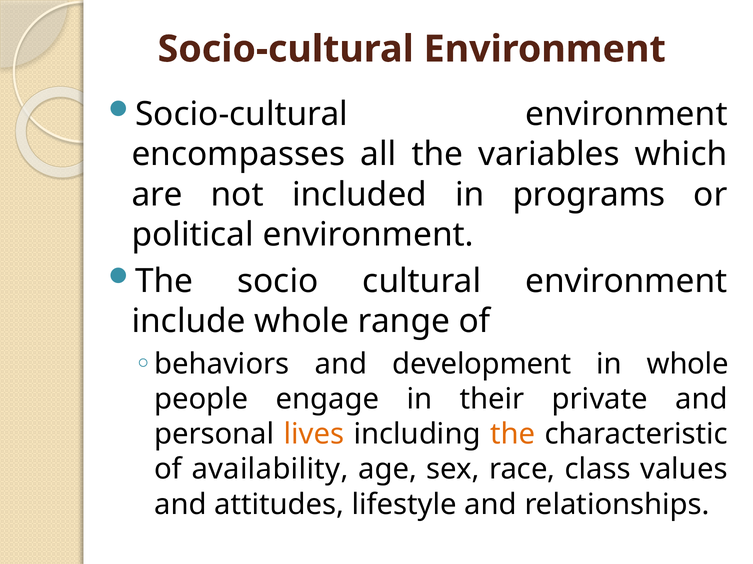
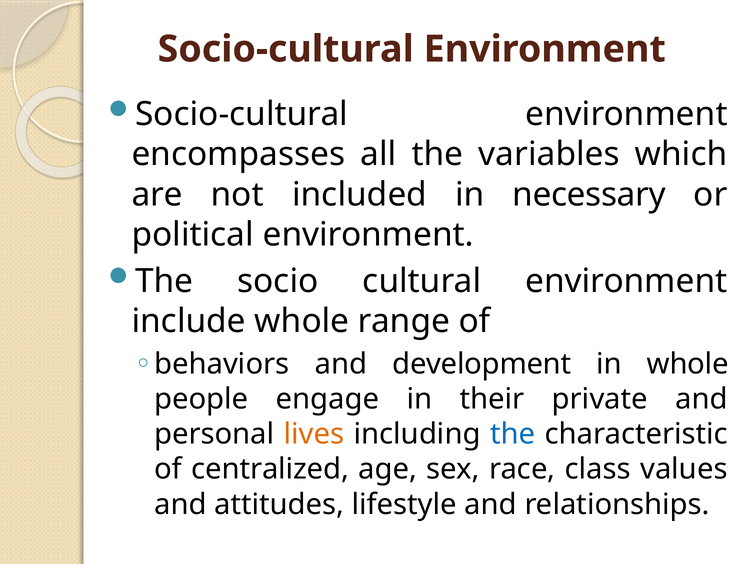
programs: programs -> necessary (589, 195)
the colour: orange -> blue (513, 435)
availability: availability -> centralized (270, 470)
